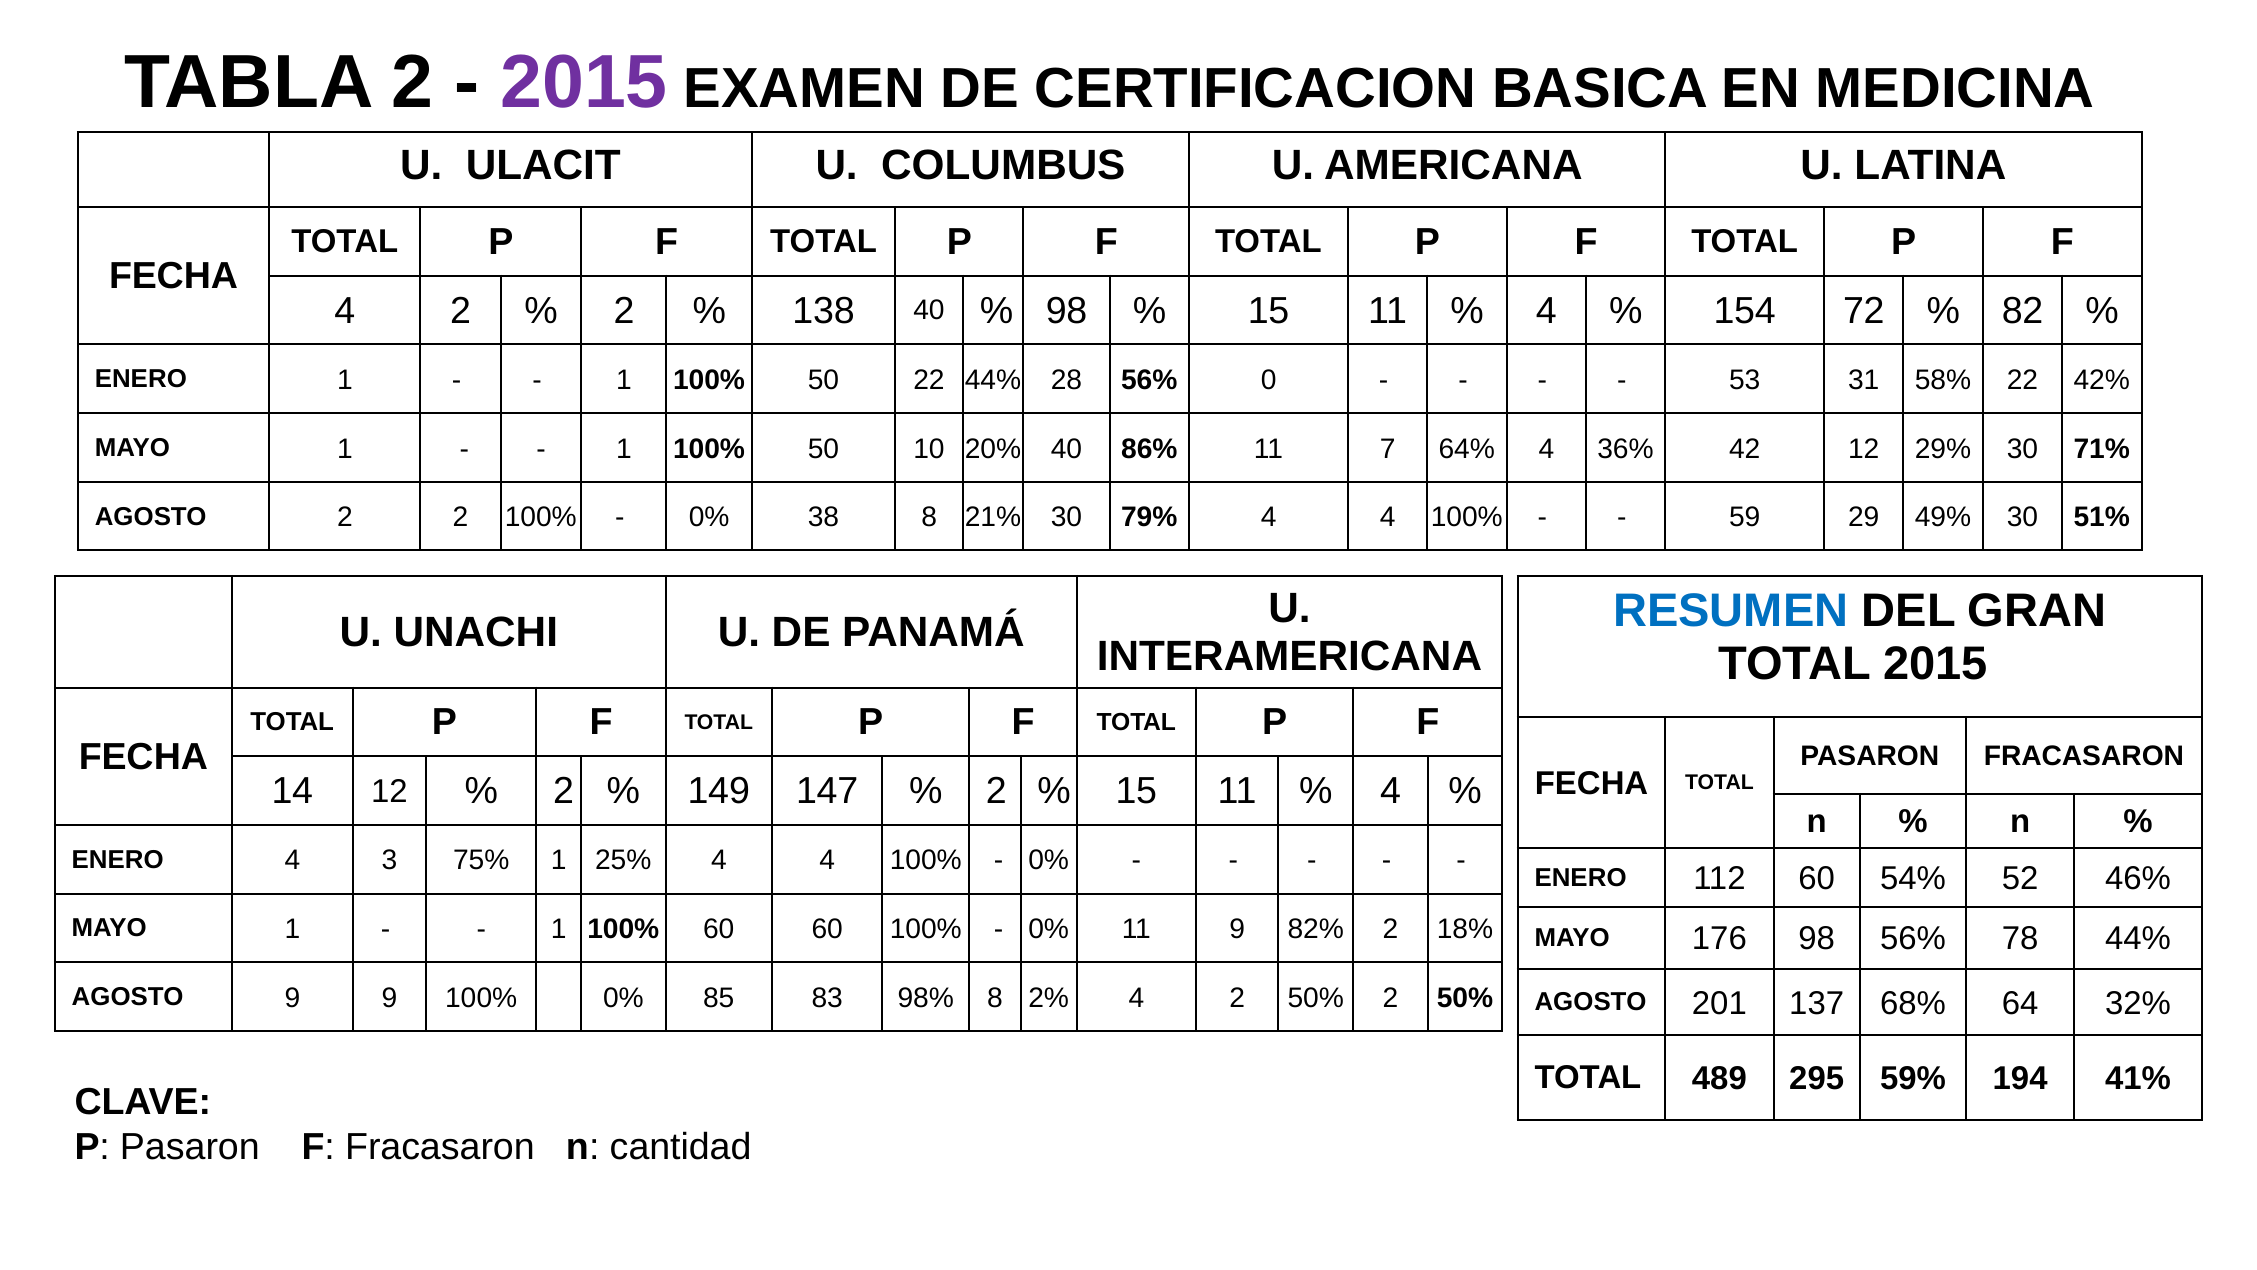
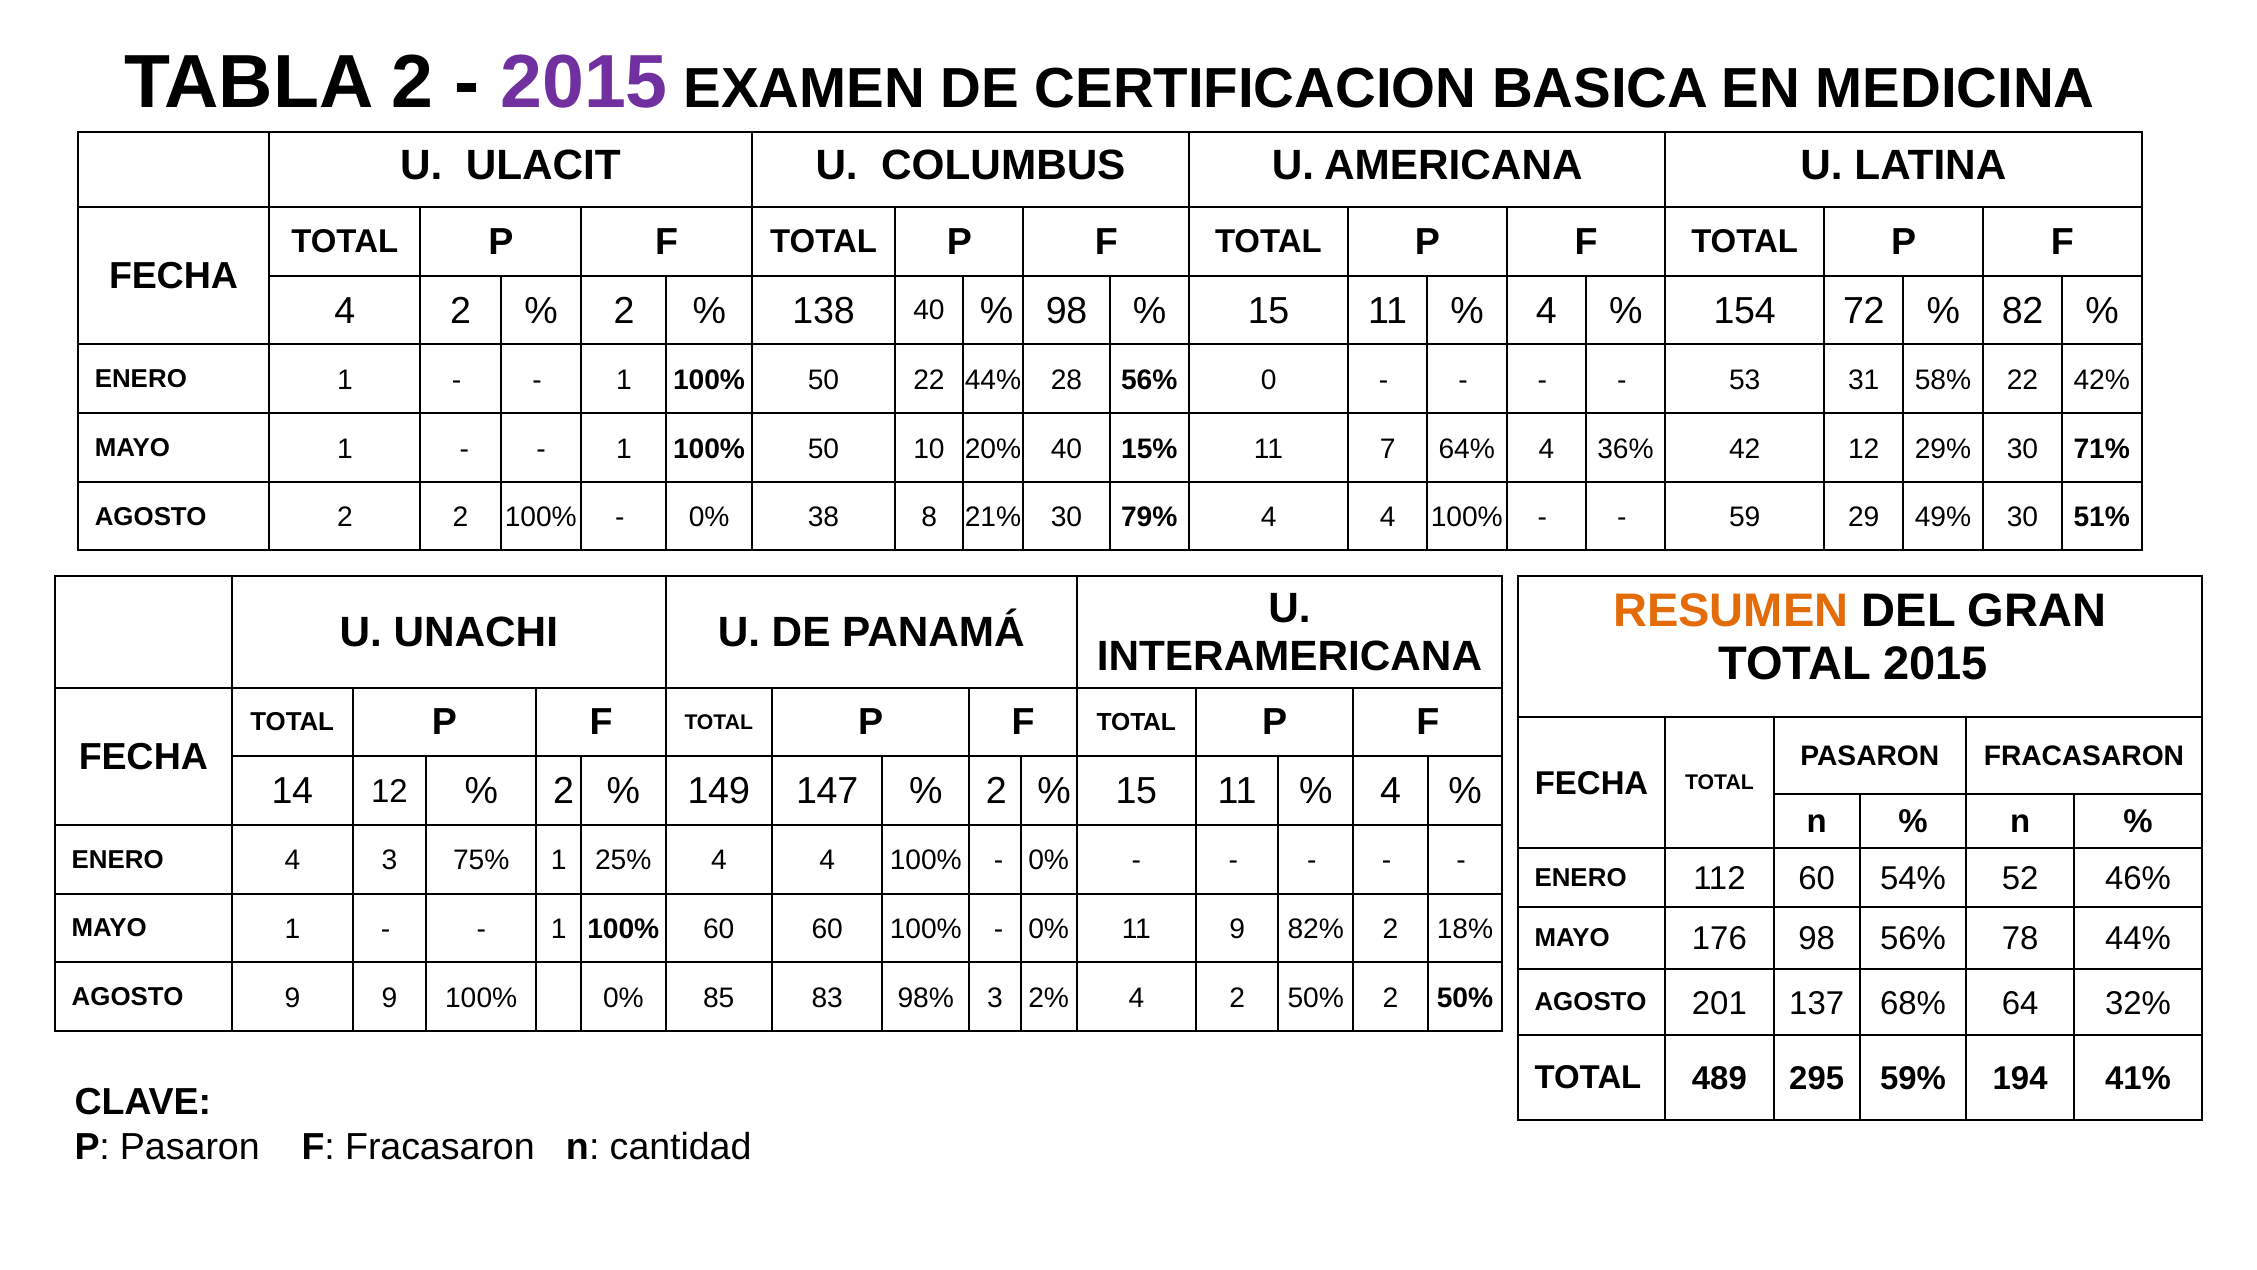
86%: 86% -> 15% (1149, 449)
RESUMEN colour: blue -> orange (1731, 611)
98% 8: 8 -> 3 (995, 998)
